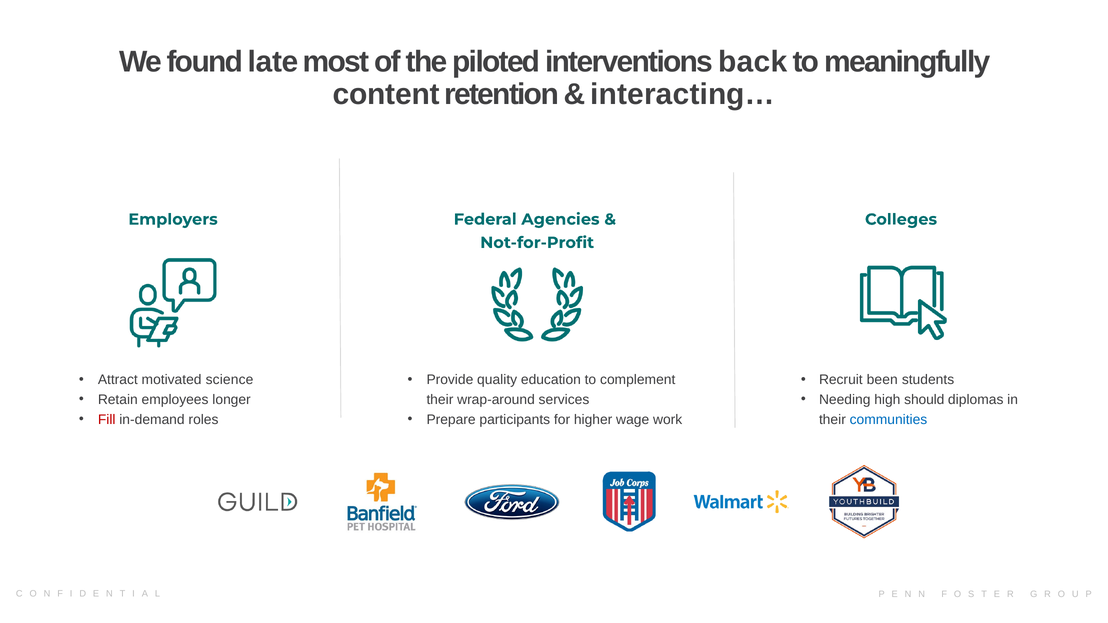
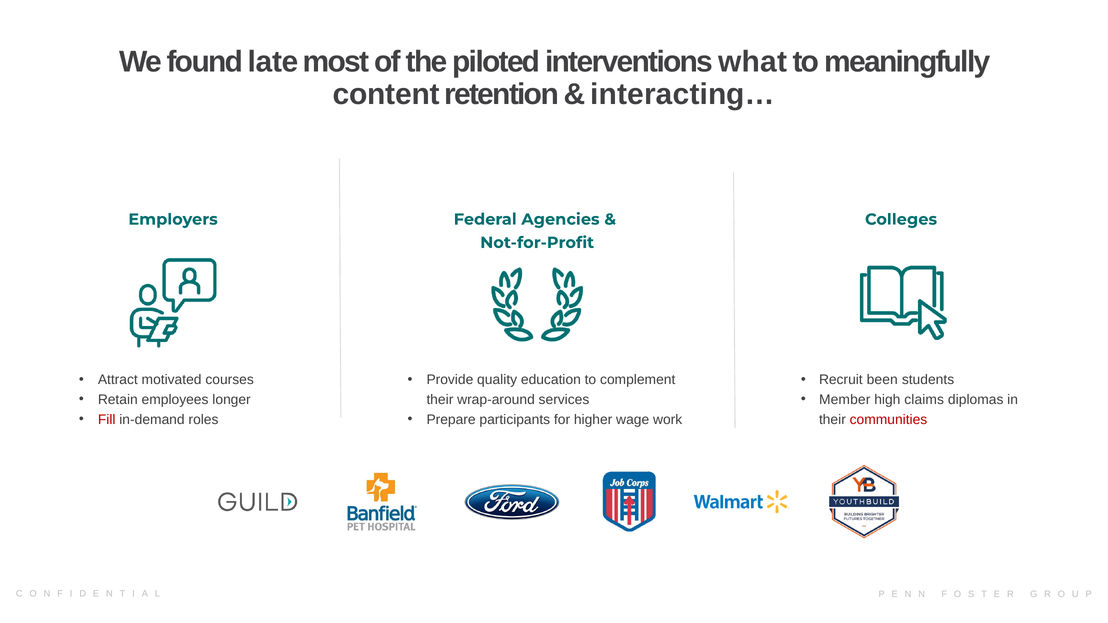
back: back -> what (753, 62)
science: science -> courses (230, 380)
Needing: Needing -> Member (845, 400)
should: should -> claims (924, 400)
communities colour: blue -> red (888, 420)
